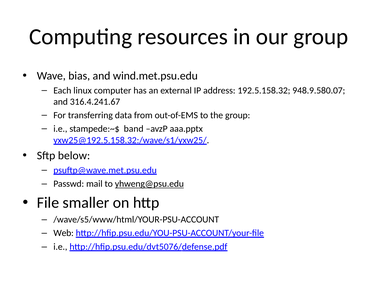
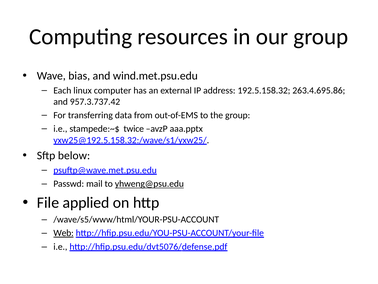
948.9.580.07: 948.9.580.07 -> 263.4.695.86 (319, 90)
316.4.241.67: 316.4.241.67 -> 957.3.737.42 (95, 102)
band: band -> twice (134, 129)
smaller: smaller -> applied (86, 202)
Web underline: none -> present (64, 233)
